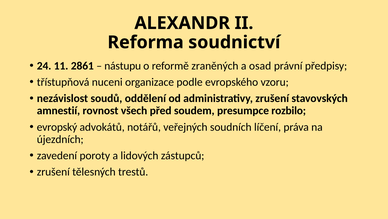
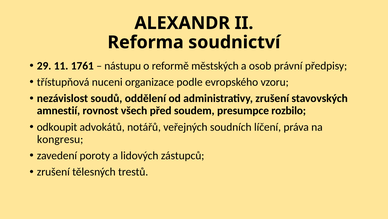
24: 24 -> 29 (44, 66)
2861: 2861 -> 1761 (82, 66)
zraněných: zraněných -> městských (215, 66)
osad: osad -> osob (260, 66)
evropský: evropský -> odkoupit (57, 127)
újezdních: újezdních -> kongresu (60, 139)
